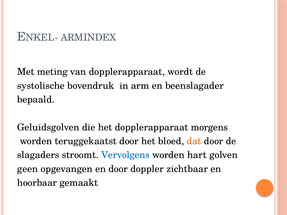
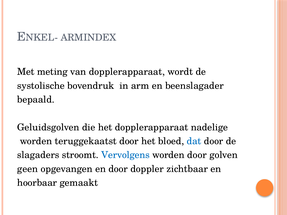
morgens: morgens -> nadelige (209, 127)
dat colour: orange -> blue (194, 141)
worden hart: hart -> door (197, 155)
